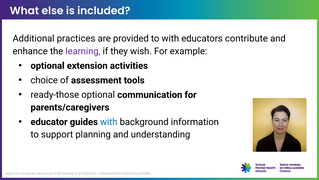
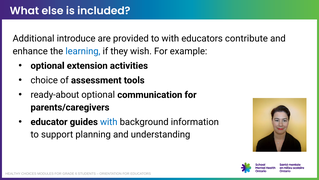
practices: practices -> introduce (76, 39)
learning colour: purple -> blue (83, 51)
ready-those: ready-those -> ready-about (55, 95)
